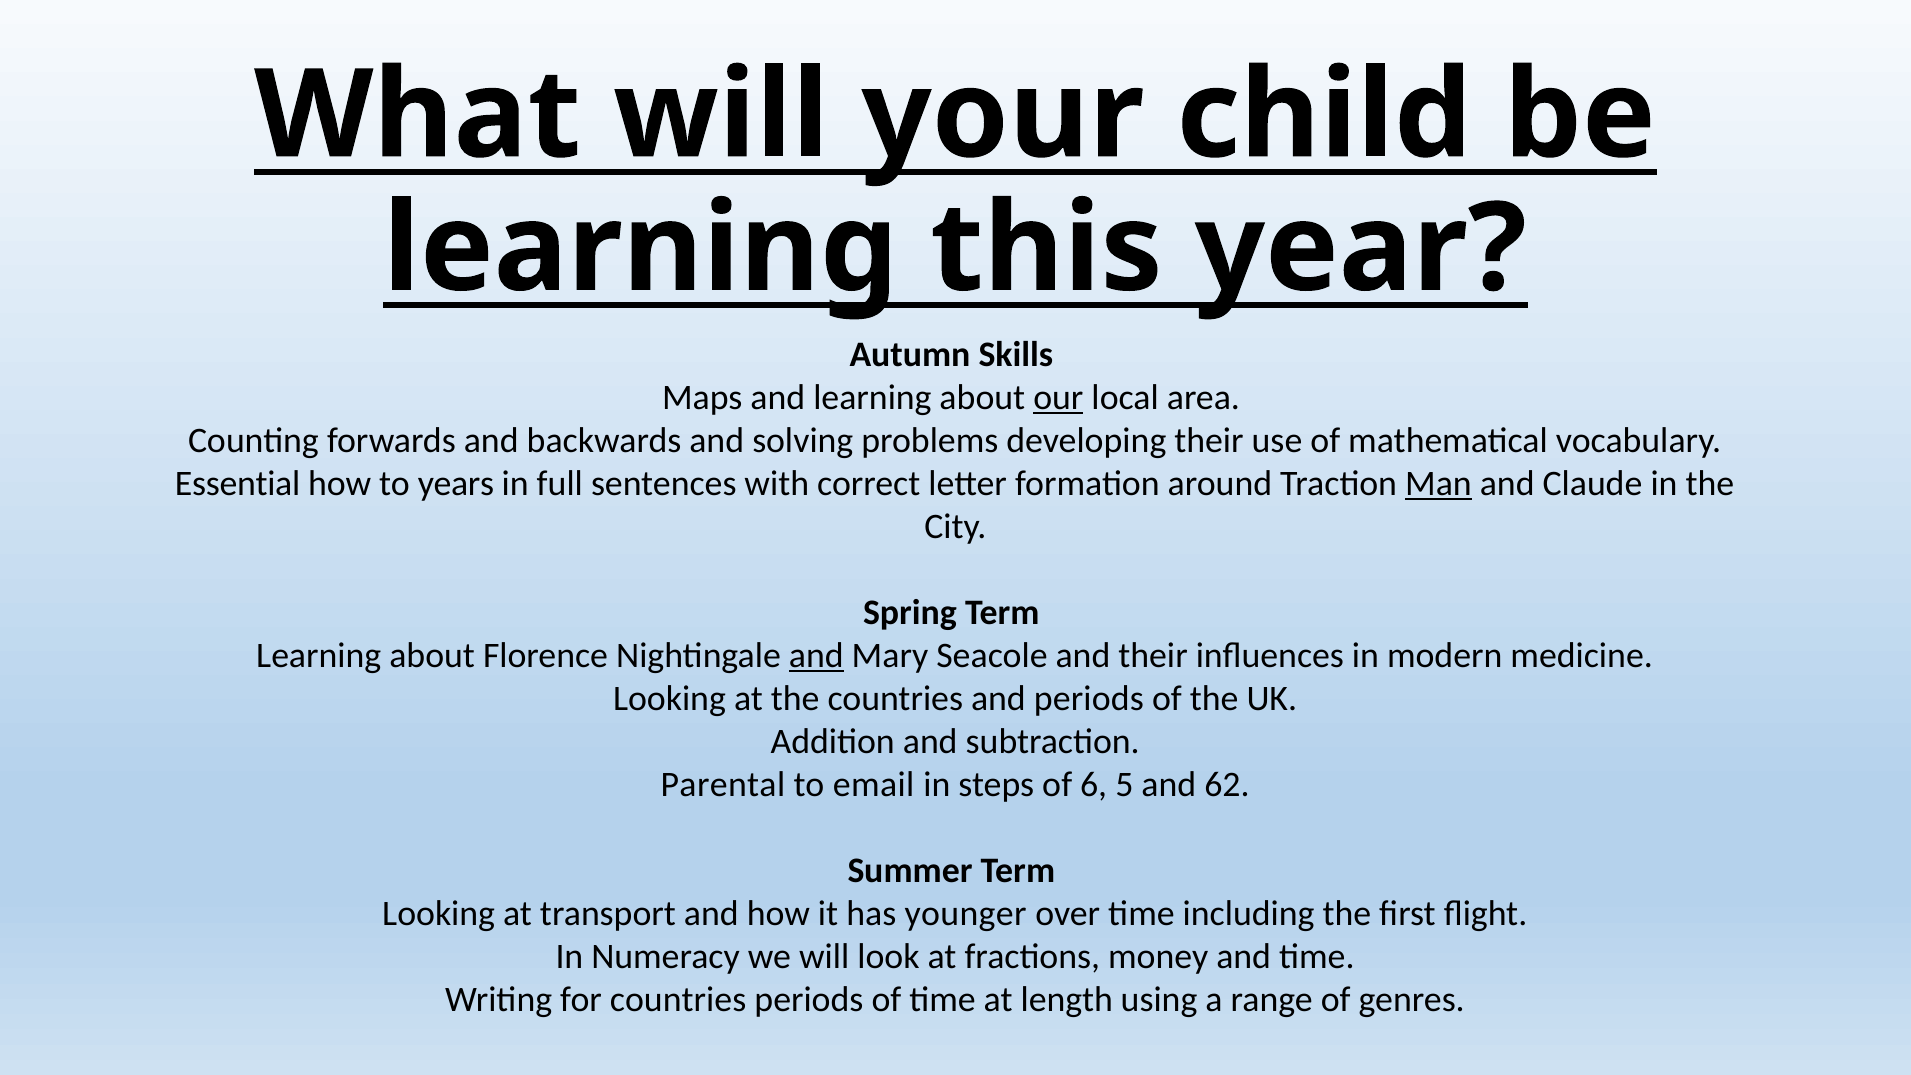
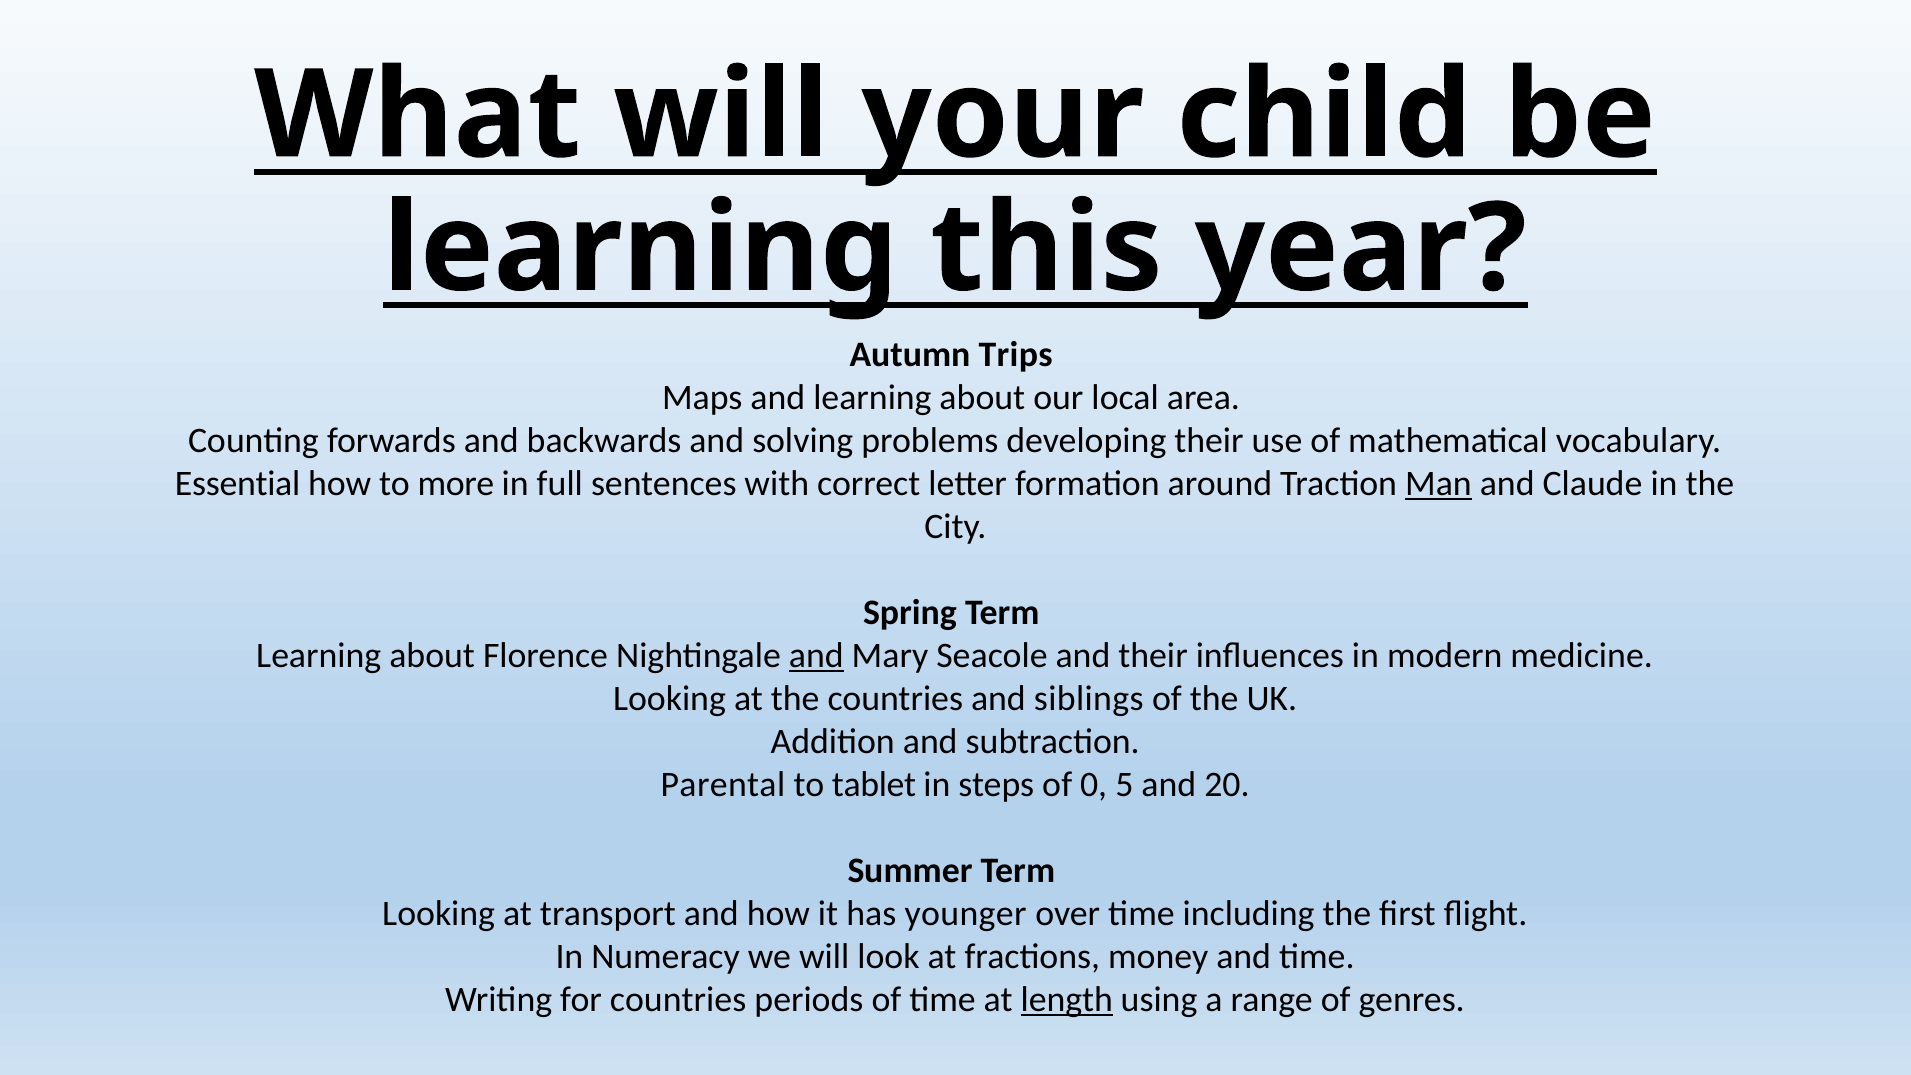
Skills: Skills -> Trips (1016, 355)
our underline: present -> none (1058, 398)
years: years -> more (456, 484)
and periods: periods -> siblings (1089, 699)
email: email -> tablet (874, 785)
6: 6 -> 0 (1094, 785)
62: 62 -> 20 (1227, 785)
length underline: none -> present (1067, 1000)
